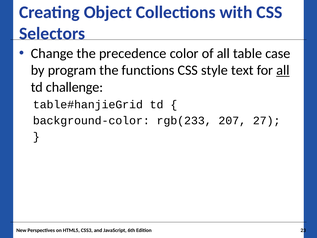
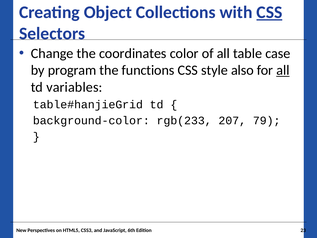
CSS underline: none -> present (269, 12)
precedence: precedence -> coordinates (133, 53)
text: text -> also (242, 70)
challenge: challenge -> variables (74, 87)
27: 27 -> 79 (267, 121)
